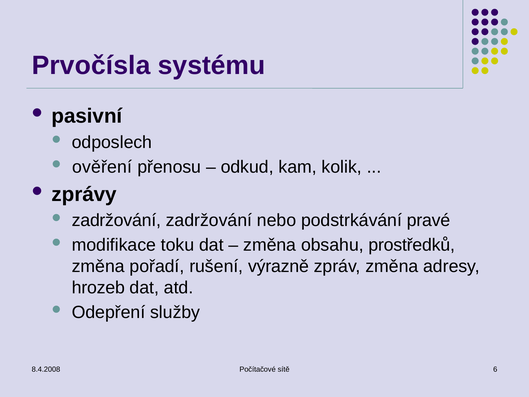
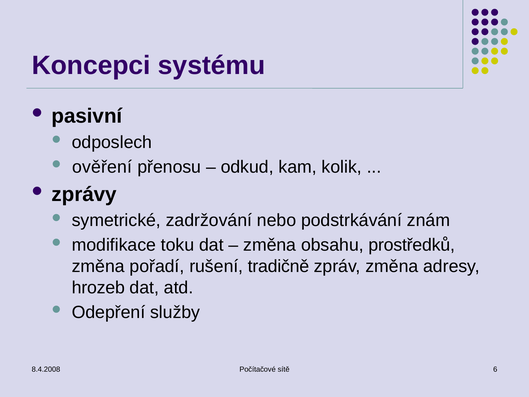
Prvočísla: Prvočísla -> Koncepci (91, 65)
zadržování: zadržování -> symetrické (116, 220)
pravé: pravé -> znám (428, 220)
výrazně: výrazně -> tradičně (279, 266)
